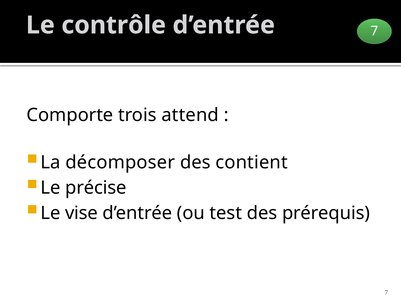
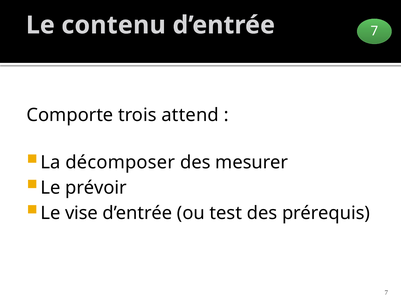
contrôle: contrôle -> contenu (114, 25)
contient: contient -> mesurer (252, 162)
précise: précise -> prévoir (96, 188)
